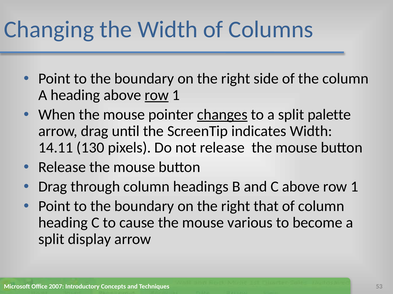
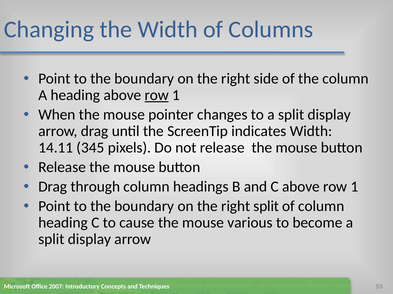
changes underline: present -> none (222, 115)
to a split palette: palette -> display (329, 115)
130: 130 -> 345 (90, 148)
right that: that -> split (266, 207)
